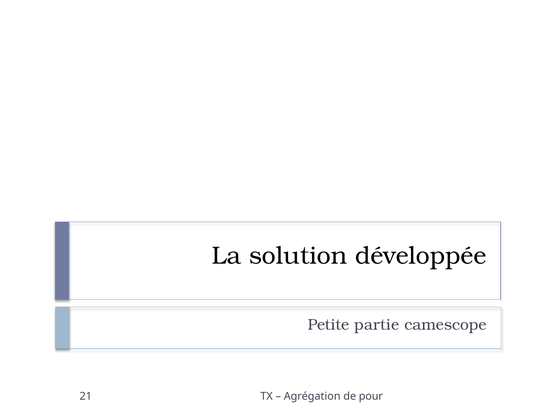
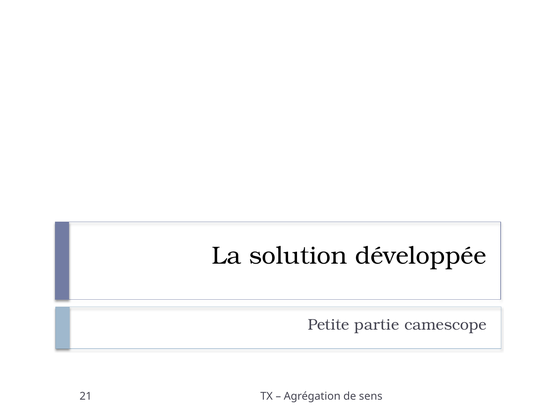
pour: pour -> sens (371, 397)
